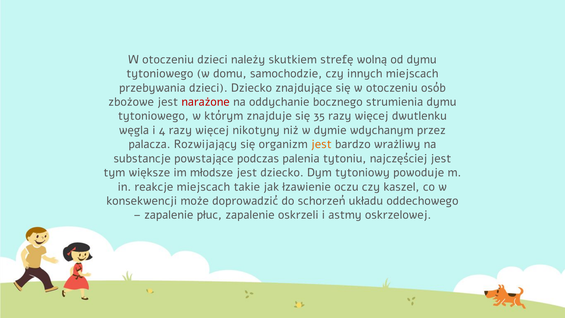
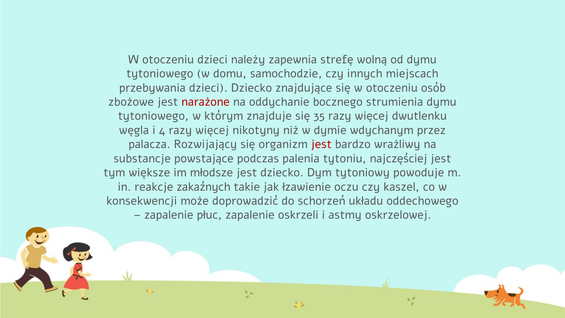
skutkiem: skutkiem -> zapewnia (293, 60)
jest colour: orange -> red (321, 144)
reakcje miejscach: miejscach -> zakaźnych (204, 187)
